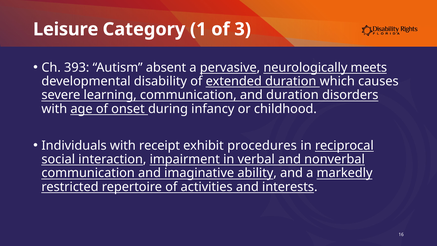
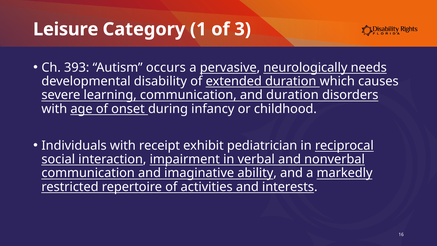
absent: absent -> occurs (166, 67)
meets: meets -> needs (369, 67)
procedures: procedures -> pediatrician (262, 145)
